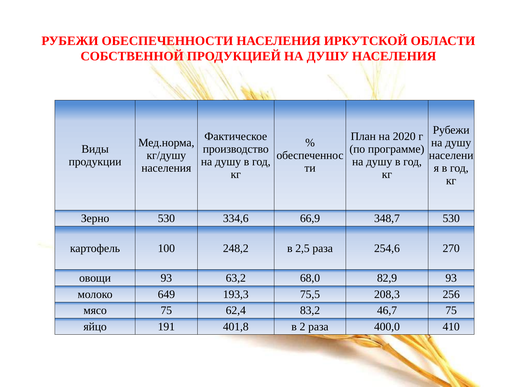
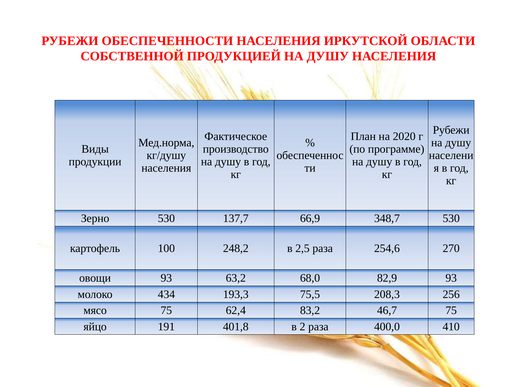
334,6: 334,6 -> 137,7 (236, 219)
649: 649 -> 434 (166, 295)
